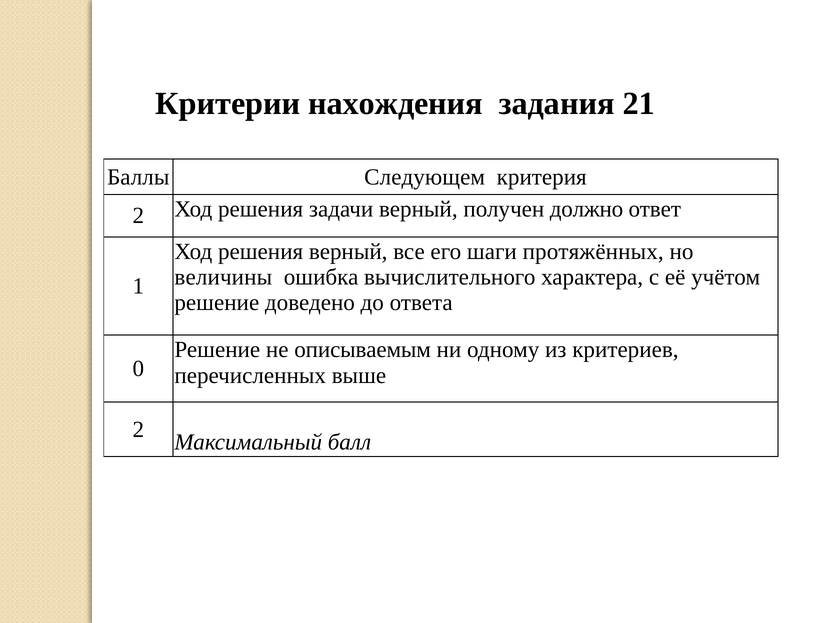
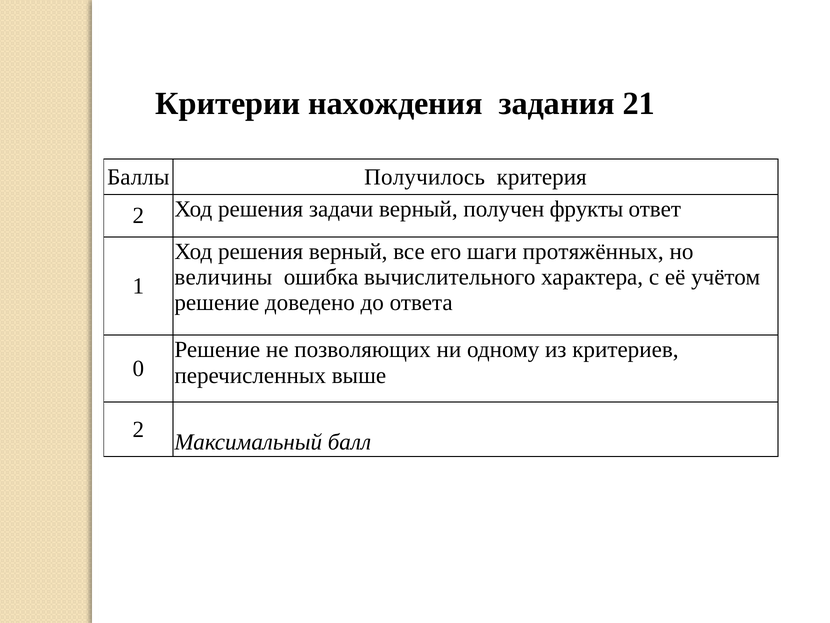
Следующем: Следующем -> Получилось (425, 177)
должно: должно -> фрукты (587, 209)
описываемым: описываемым -> позволяющих (363, 350)
